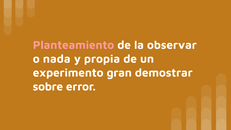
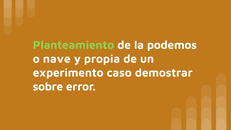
Planteamiento colour: pink -> light green (73, 45)
observar: observar -> podemos (172, 45)
nada: nada -> nave (57, 59)
gran: gran -> caso (119, 73)
